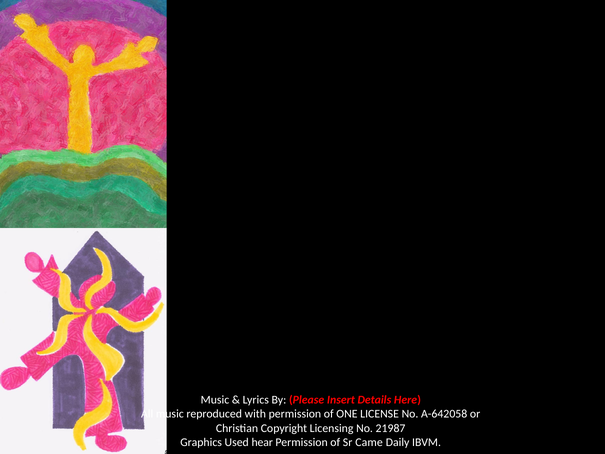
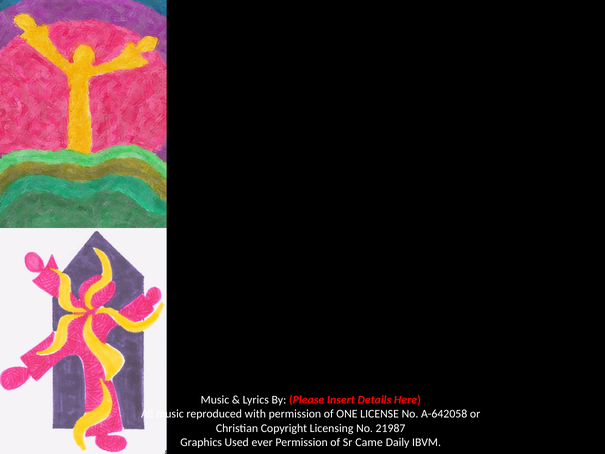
hear: hear -> ever (262, 442)
